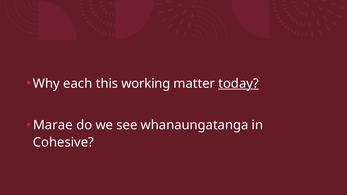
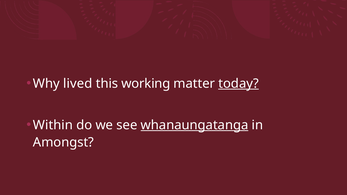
each: each -> lived (78, 84)
Marae: Marae -> Within (53, 125)
whanaungatanga underline: none -> present (195, 125)
Cohesive: Cohesive -> Amongst (63, 142)
